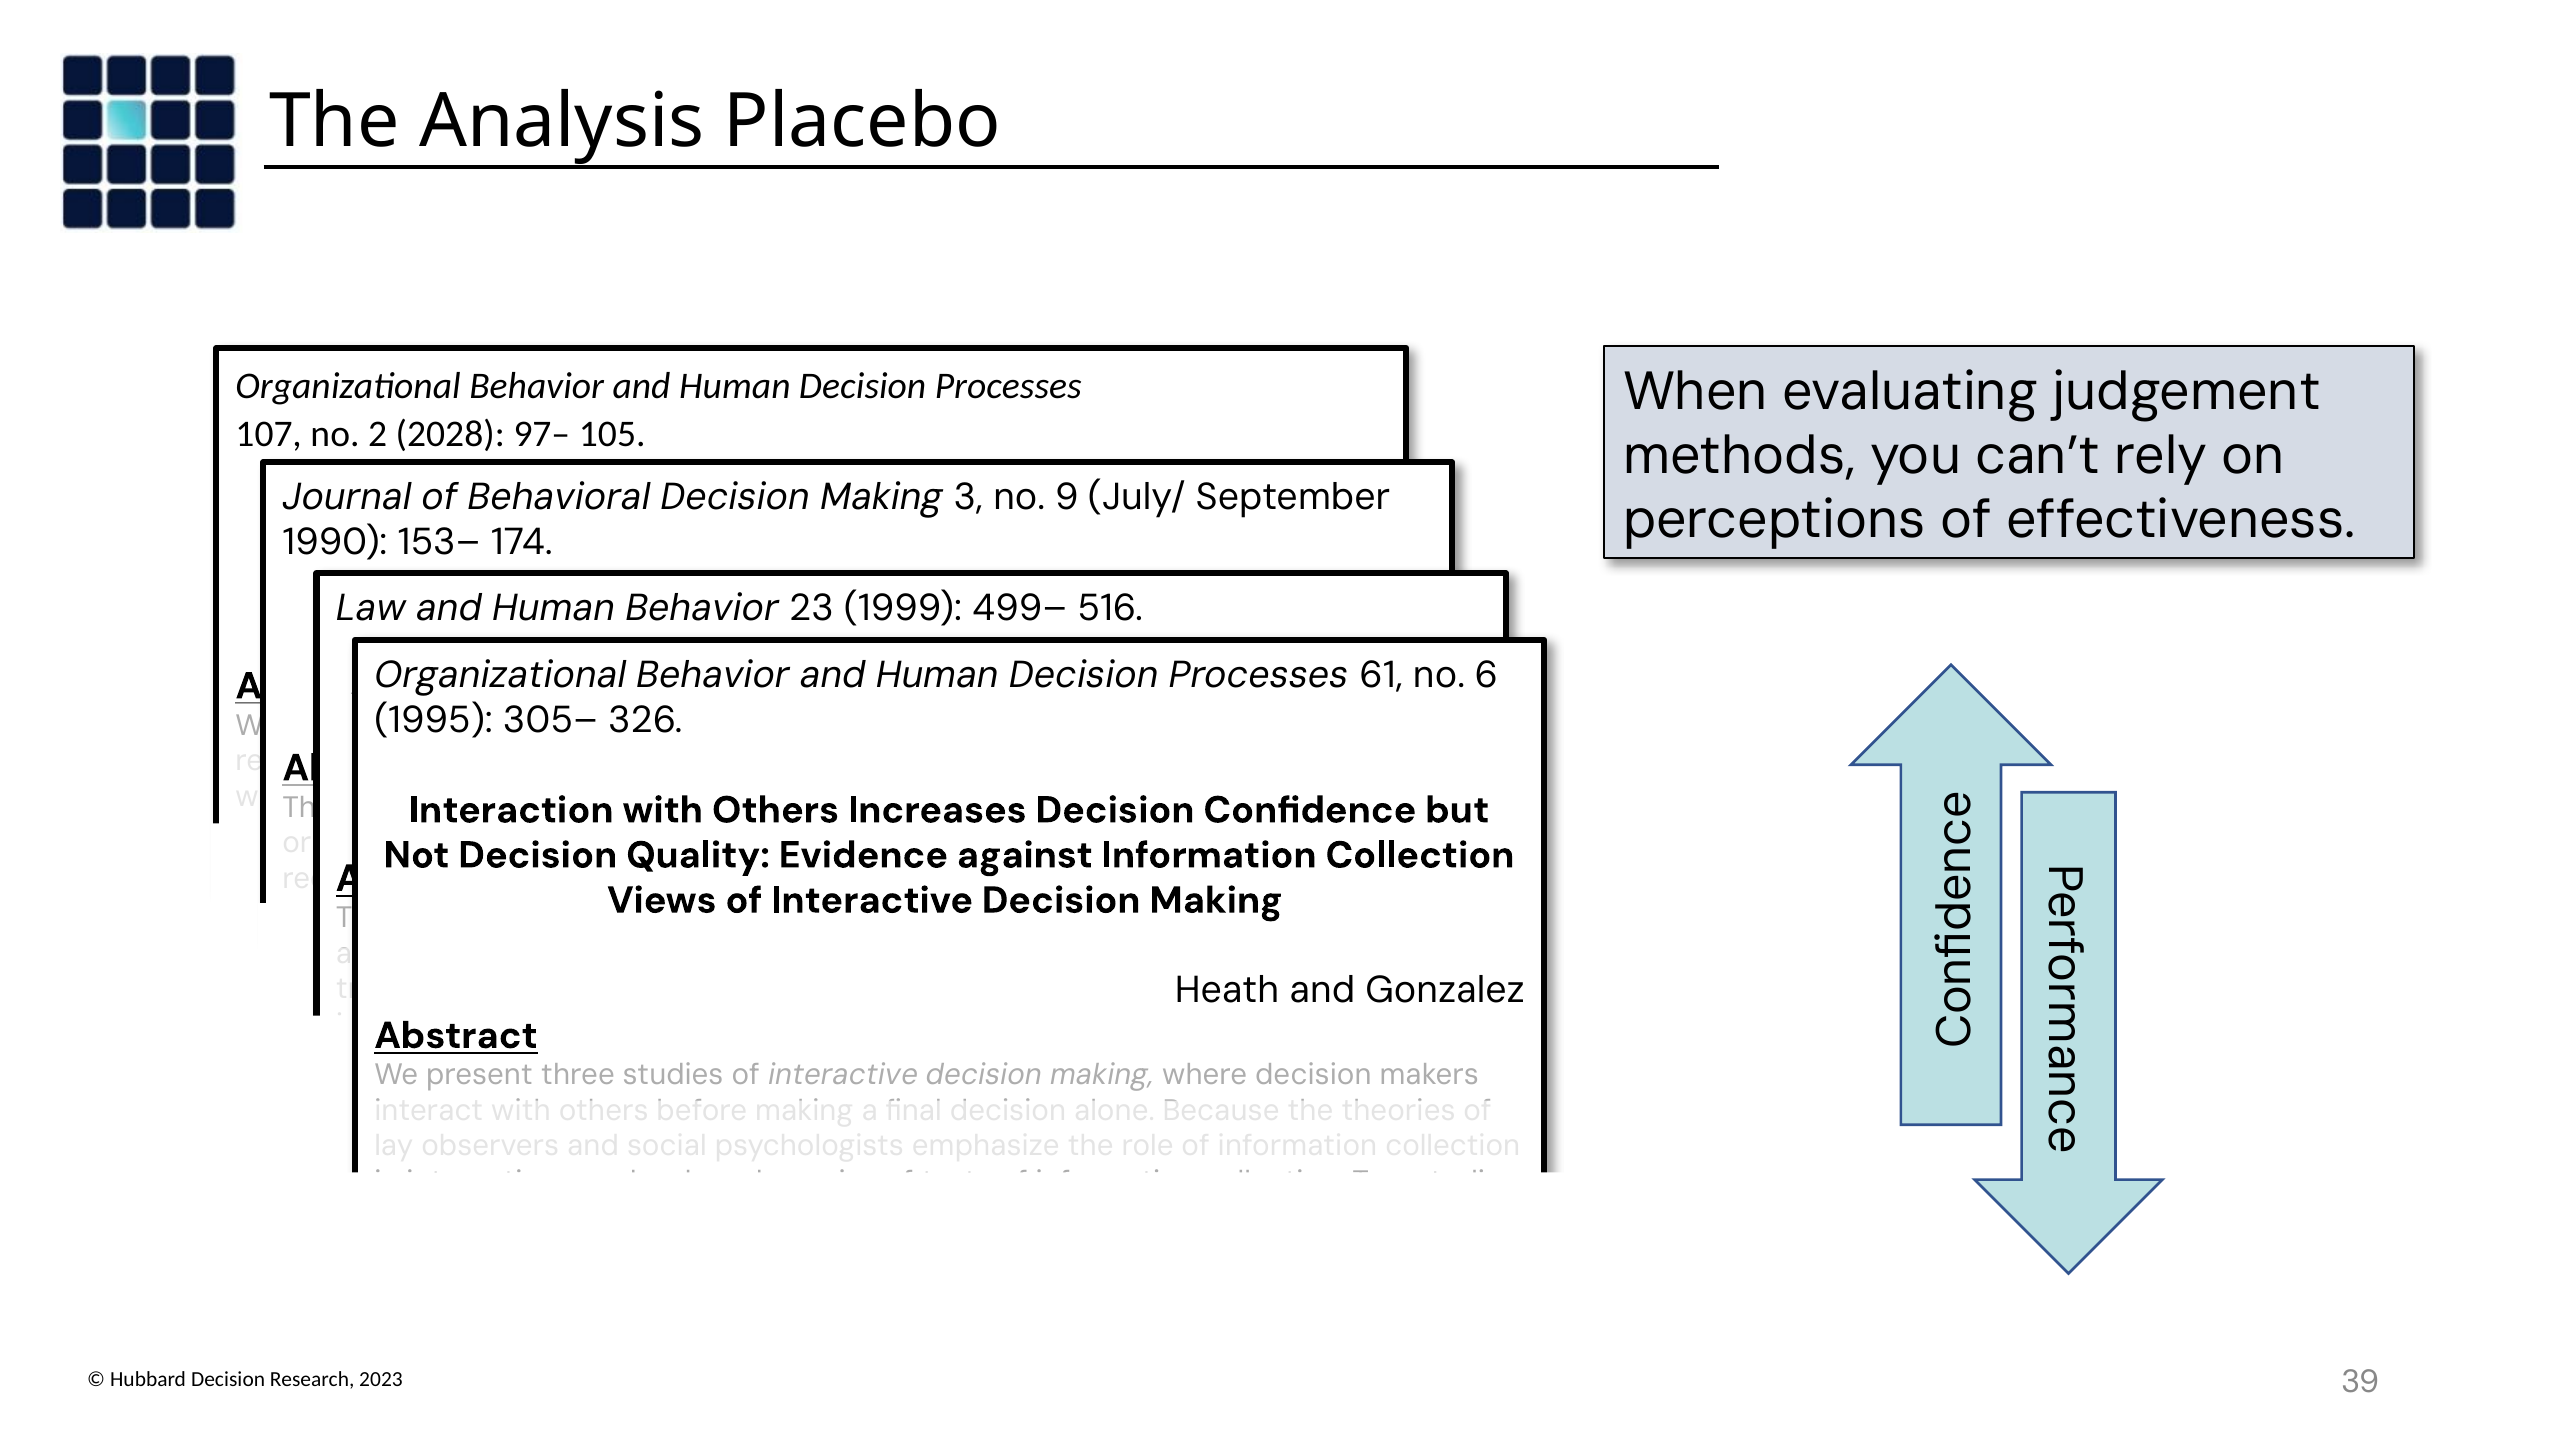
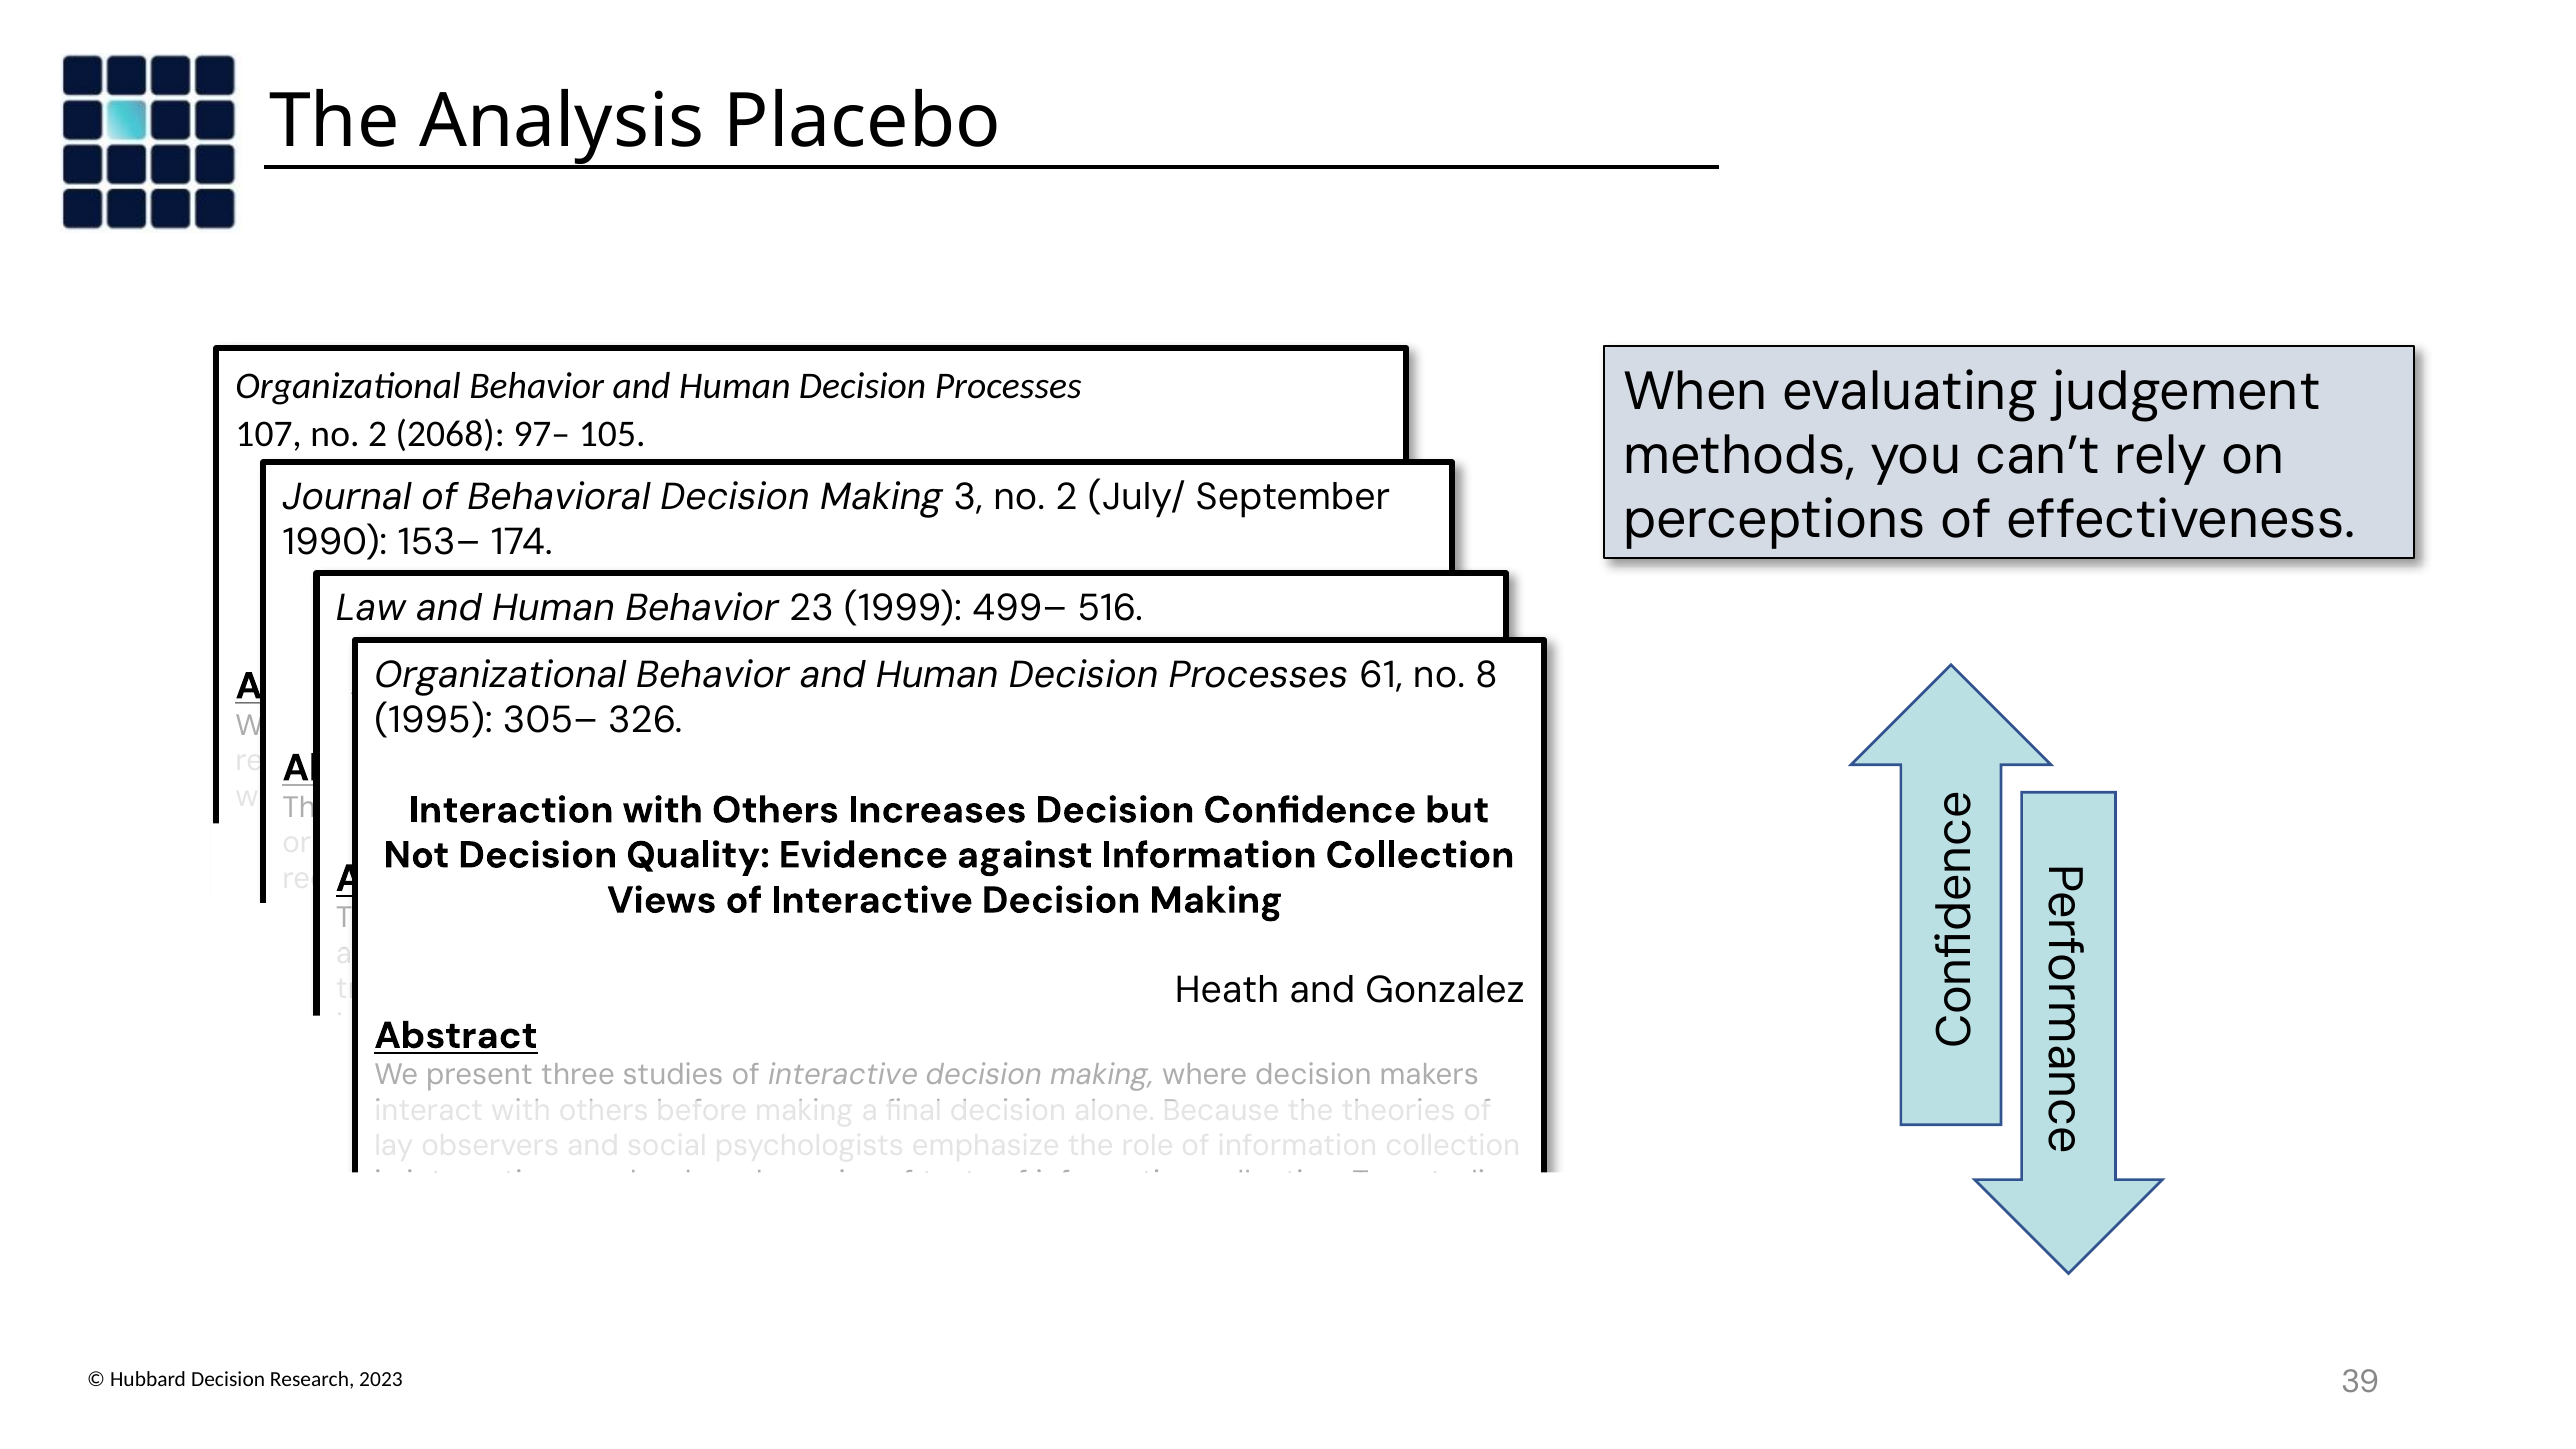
2028: 2028 -> 2068 (450, 434)
3 no 9: 9 -> 2 (1066, 497)
6: 6 -> 8 (1486, 675)
